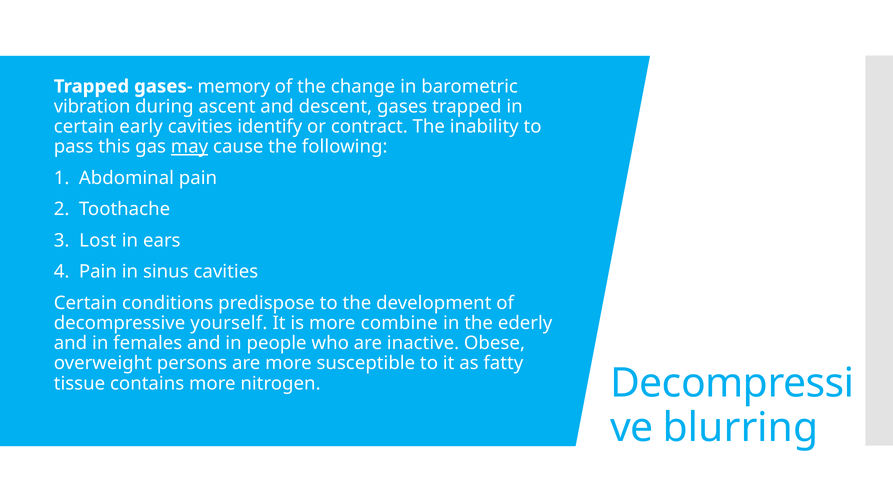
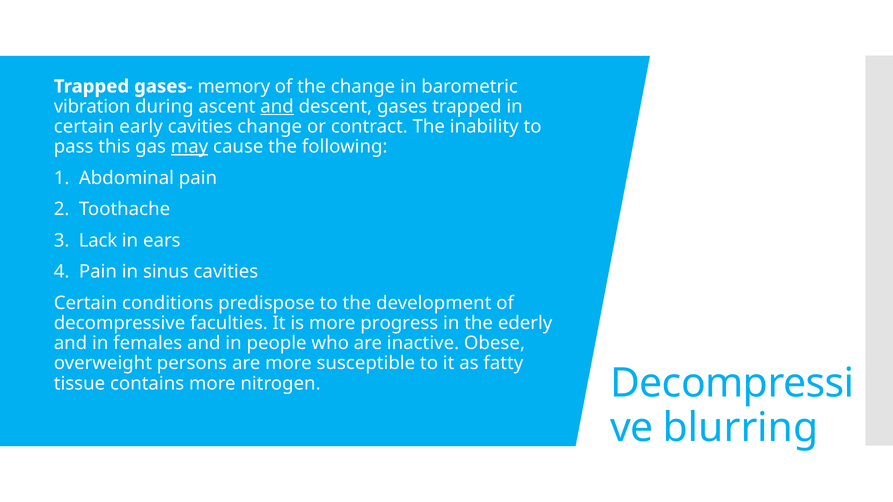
and underline: none -> present (277, 107)
cavities identify: identify -> change (270, 127)
Lost: Lost -> Lack (98, 241)
yourself: yourself -> faculties (229, 323)
combine: combine -> progress (399, 323)
